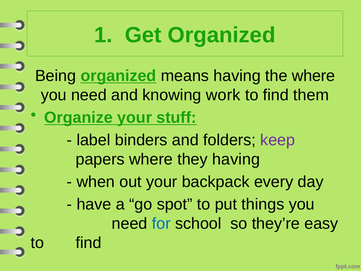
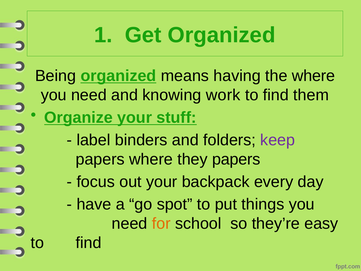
they having: having -> papers (236, 159)
when: when -> focus (96, 182)
for colour: blue -> orange (161, 223)
